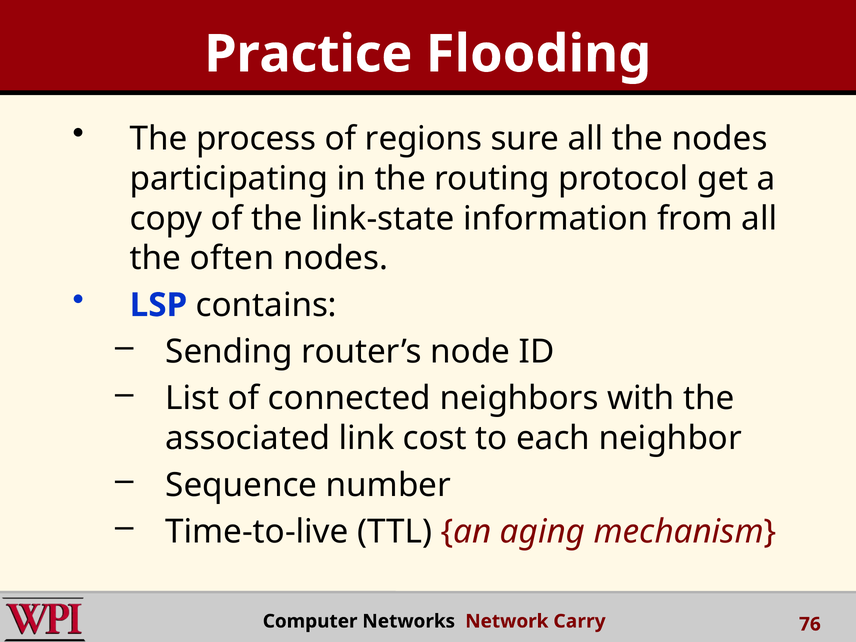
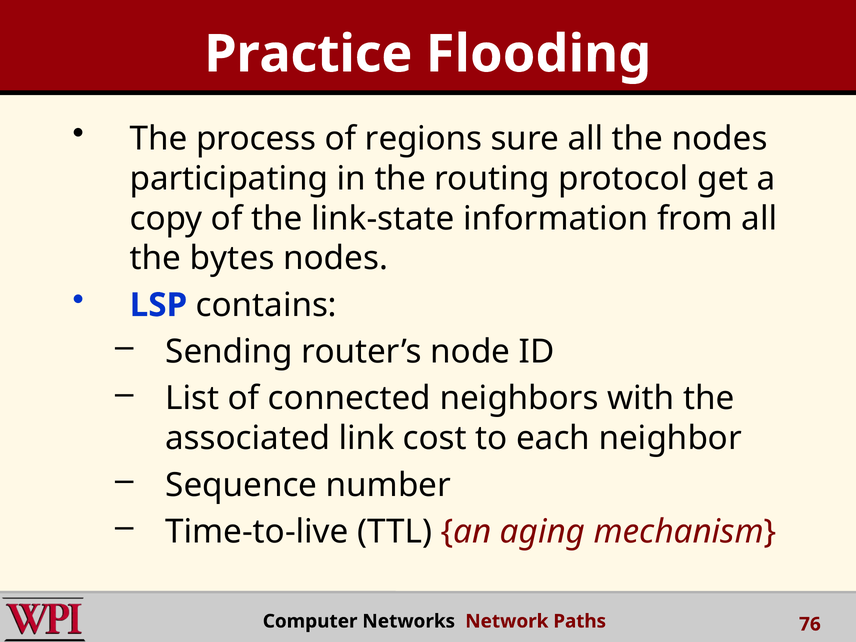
often: often -> bytes (232, 258)
Carry: Carry -> Paths (580, 621)
